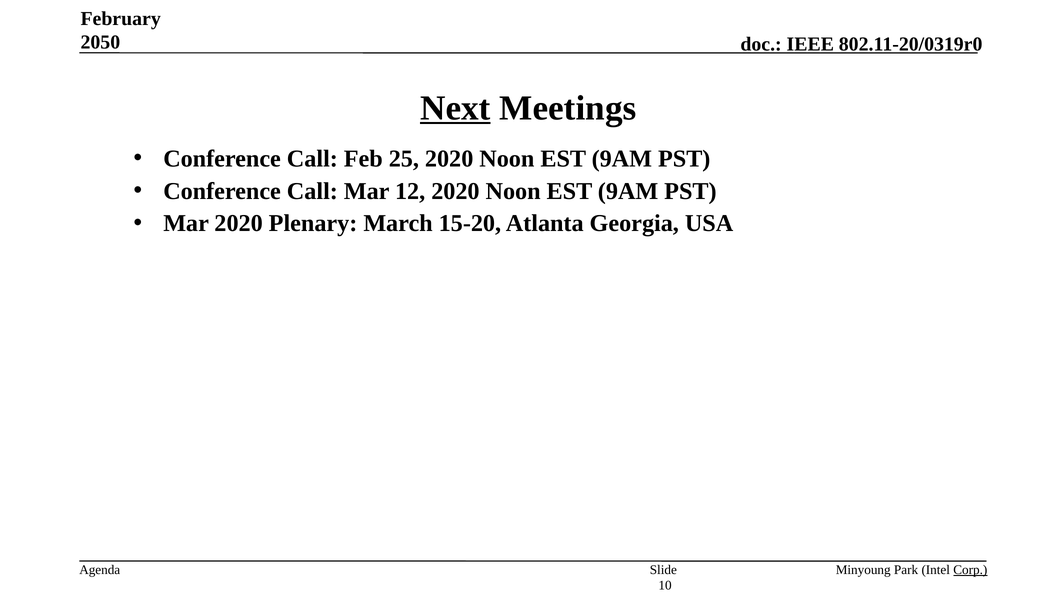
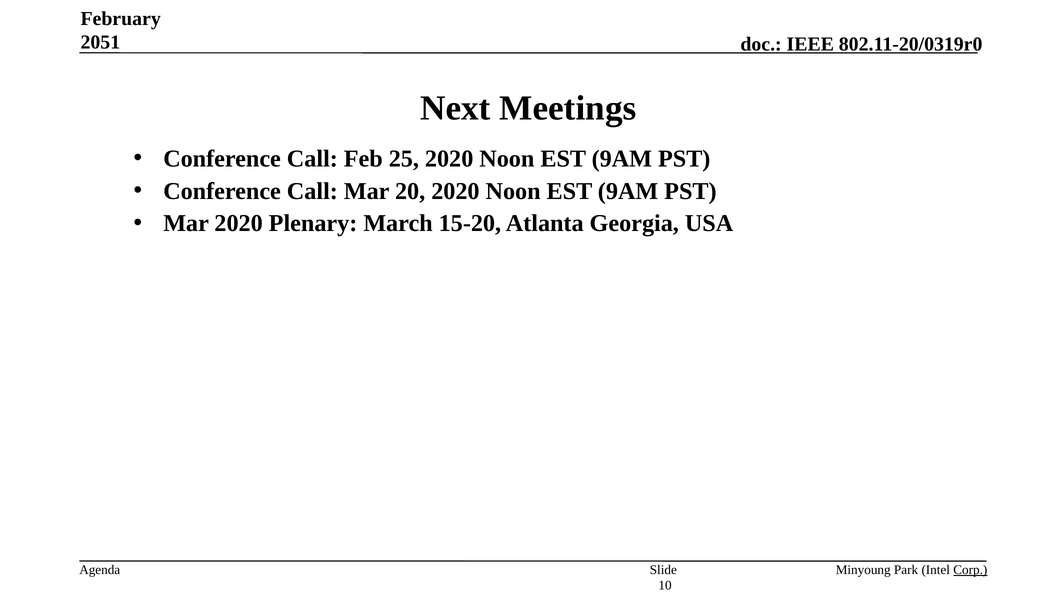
2050: 2050 -> 2051 (100, 42)
Next underline: present -> none (455, 108)
12: 12 -> 20 (410, 191)
